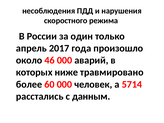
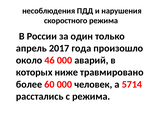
с данным: данным -> режима (91, 96)
